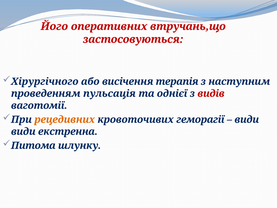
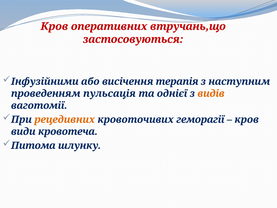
Його: Його -> Кров (54, 26)
Хірургічного: Хірургічного -> Інфузійними (45, 81)
видів colour: red -> orange (211, 93)
види: види -> кров (247, 119)
екстренна: екстренна -> кровотеча (68, 131)
